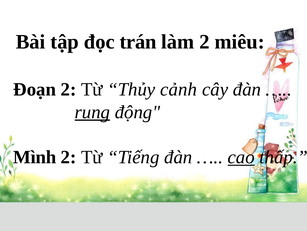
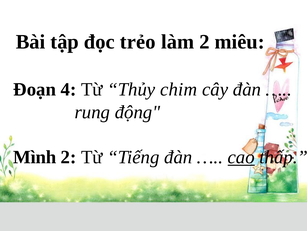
trán: trán -> trẻo (138, 42)
Đoạn 2: 2 -> 4 (68, 89)
cảnh: cảnh -> chim (179, 89)
rung underline: present -> none (92, 112)
